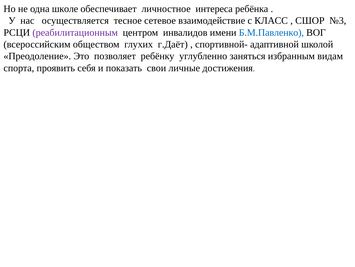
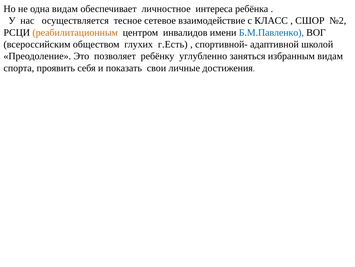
одна школе: школе -> видам (65, 9)
№3: №3 -> №2 (338, 21)
реабилитационным colour: purple -> orange (75, 32)
г.Даёт: г.Даёт -> г.Есть (173, 44)
